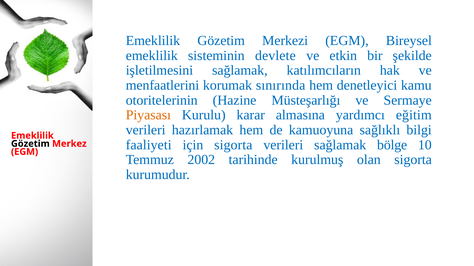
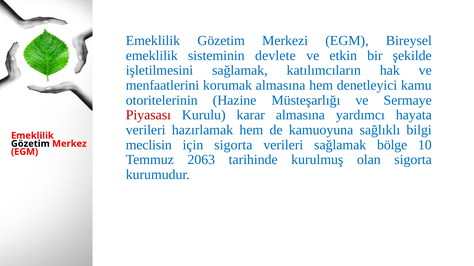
korumak sınırında: sınırında -> almasına (281, 85)
Piyasası colour: orange -> red (148, 115)
eğitim: eğitim -> hayata (414, 115)
faaliyeti: faaliyeti -> meclisin (149, 145)
2002: 2002 -> 2063 (201, 160)
